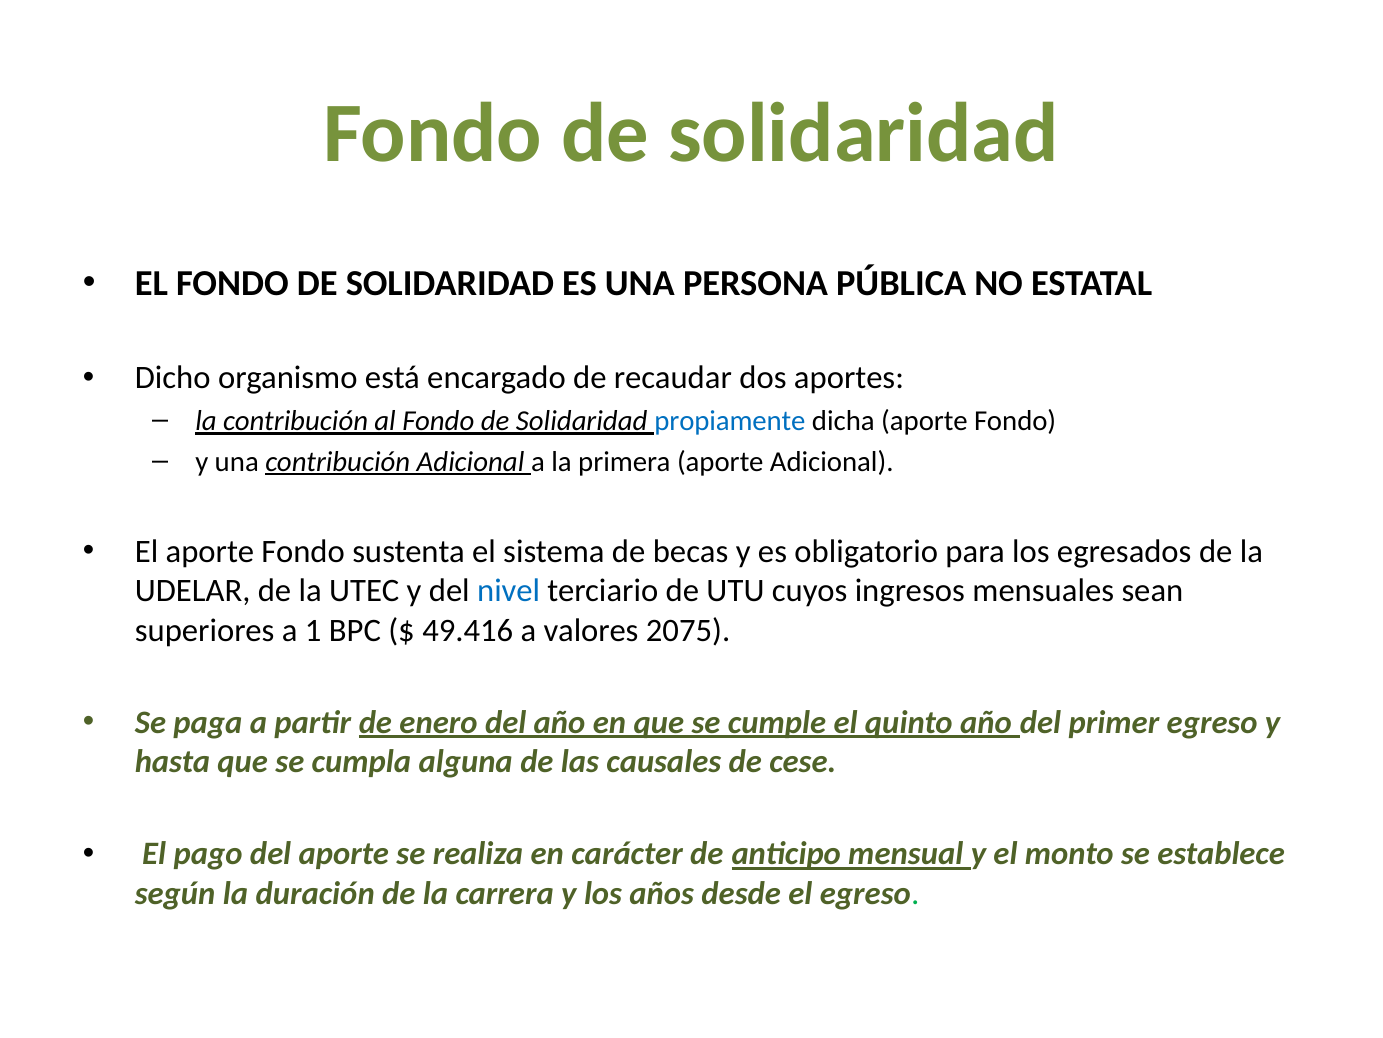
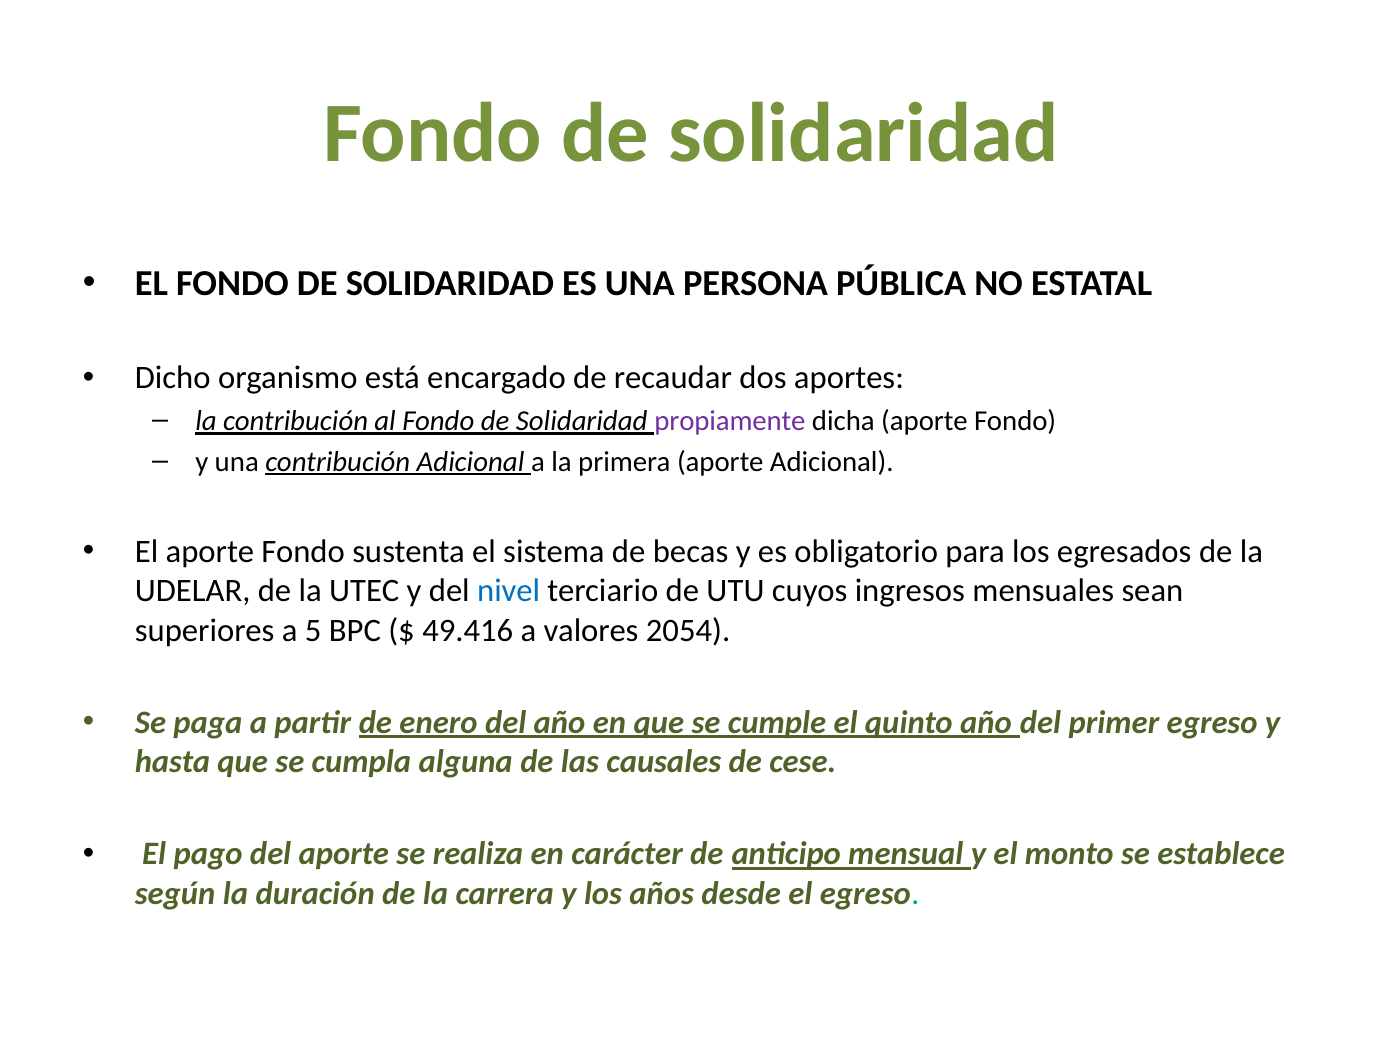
propiamente colour: blue -> purple (730, 421)
1: 1 -> 5 (313, 630)
2075: 2075 -> 2054 (688, 630)
